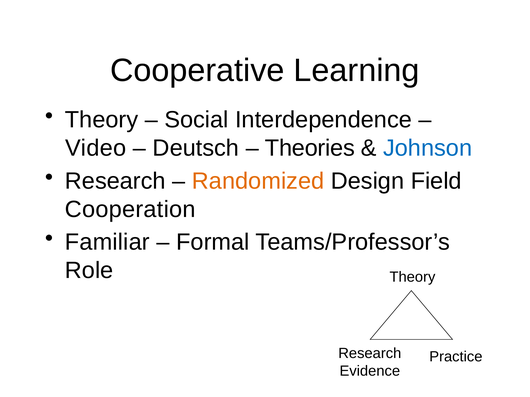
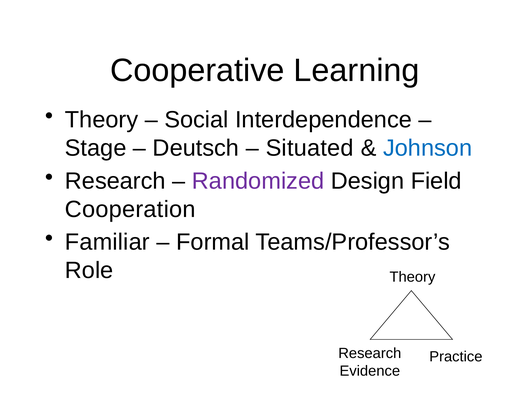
Video: Video -> Stage (96, 148)
Theories: Theories -> Situated (310, 148)
Randomized colour: orange -> purple (258, 181)
